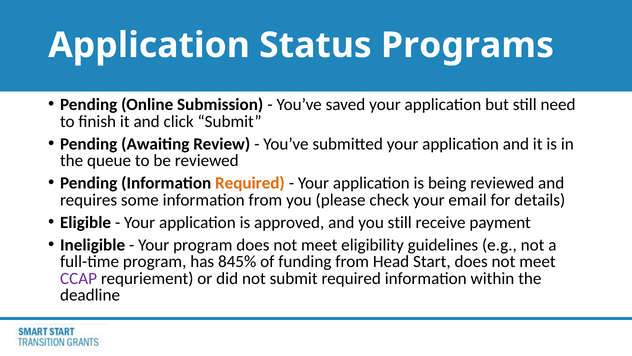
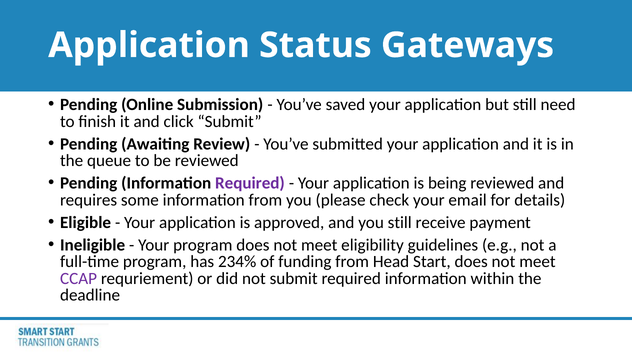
Programs: Programs -> Gateways (468, 45)
Required colour: orange -> purple (250, 183)
845%: 845% -> 234% (237, 261)
